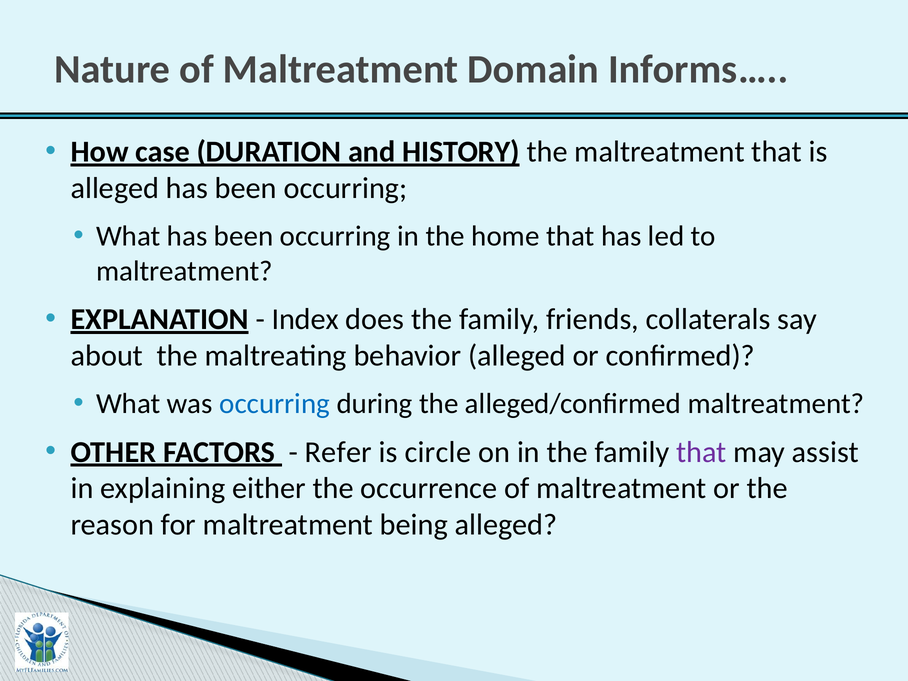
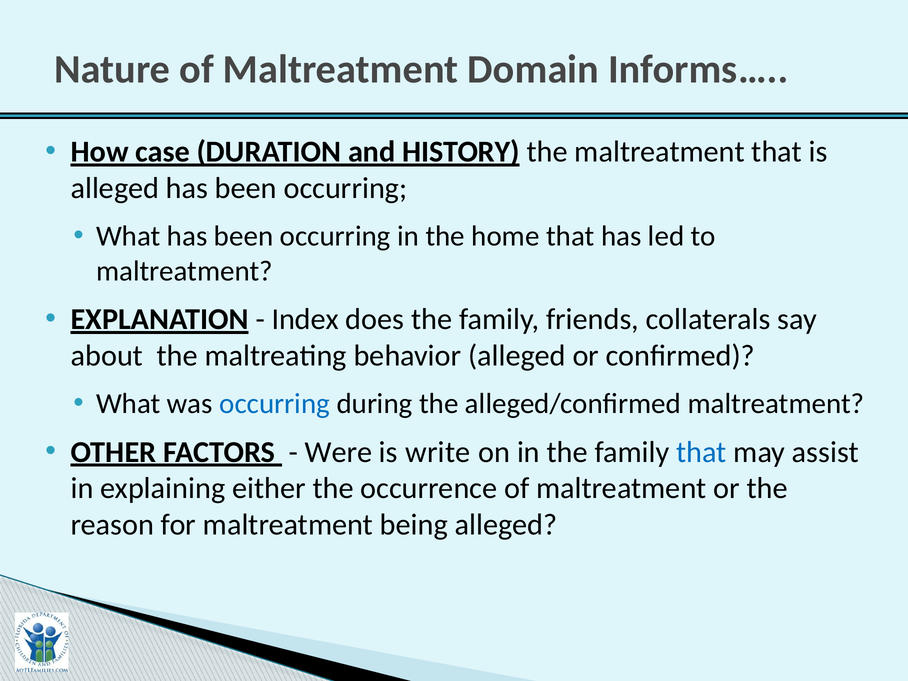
Refer: Refer -> Were (339, 452)
circle: circle -> write (438, 452)
that colour: purple -> blue (701, 452)
